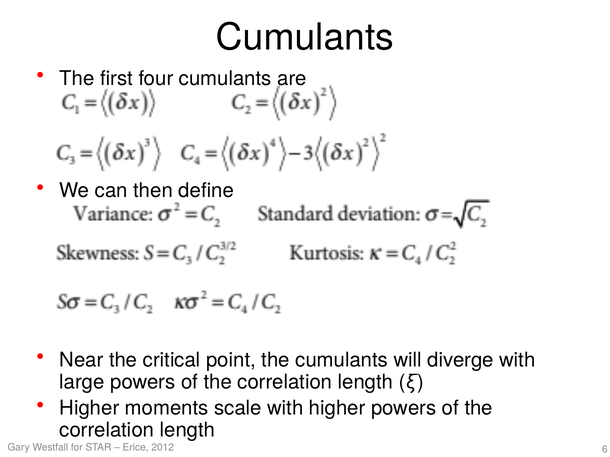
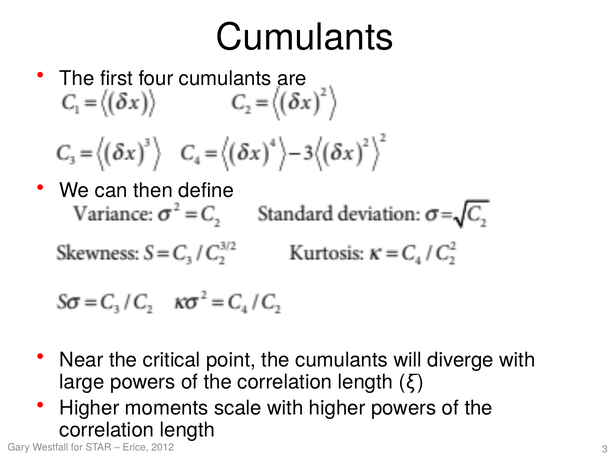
6: 6 -> 3 (605, 450)
